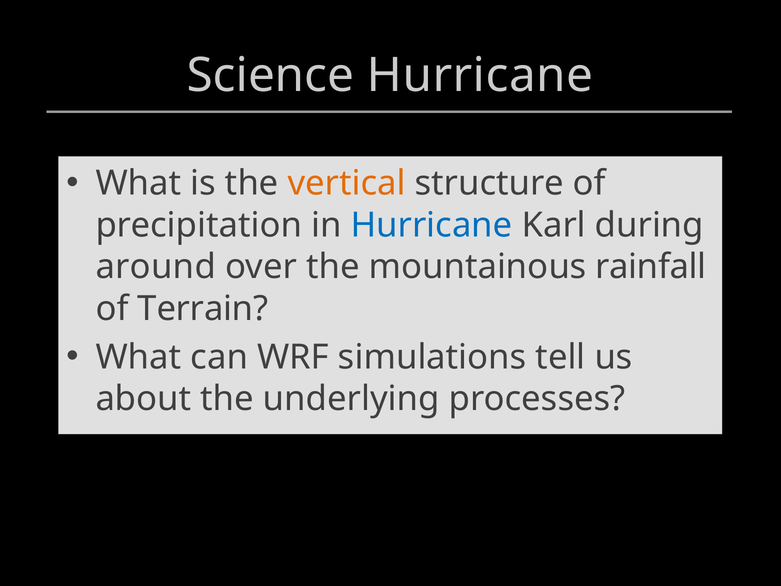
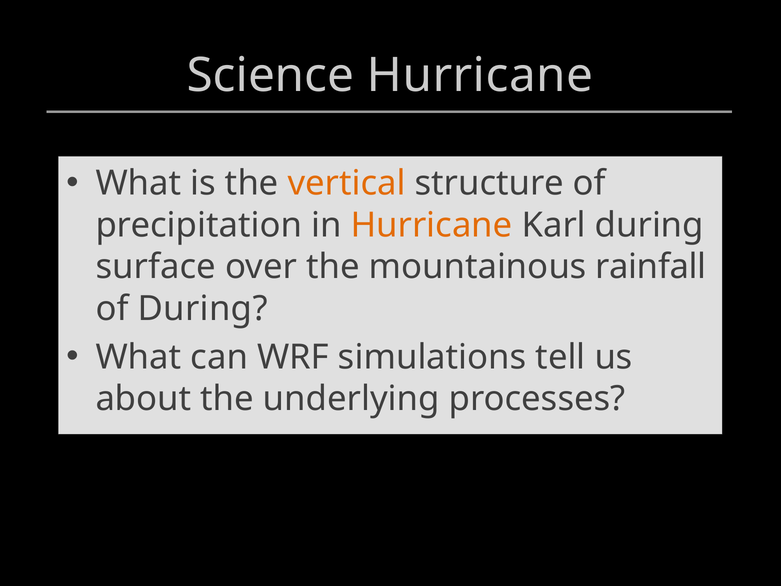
Hurricane colour: blue -> orange (432, 225)
around: around -> surface (156, 267)
of Terrain: Terrain -> During (203, 308)
